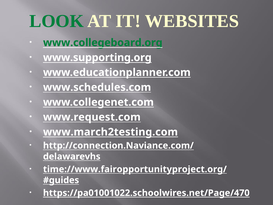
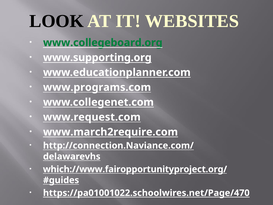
LOOK colour: green -> black (57, 21)
www.schedules.com: www.schedules.com -> www.programs.com (97, 87)
www.march2testing.com: www.march2testing.com -> www.march2require.com (111, 132)
time://www.fairopportunityproject.org/: time://www.fairopportunityproject.org/ -> which://www.fairopportunityproject.org/ (135, 169)
